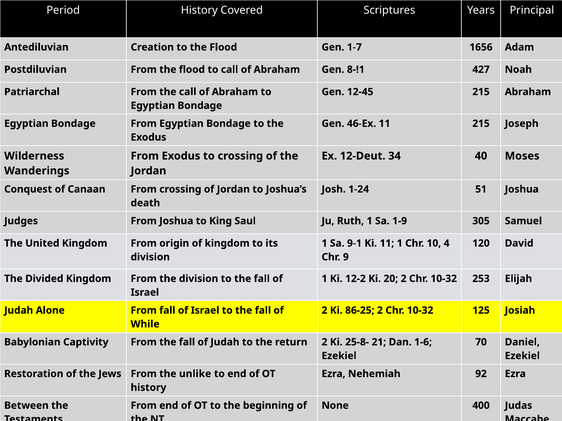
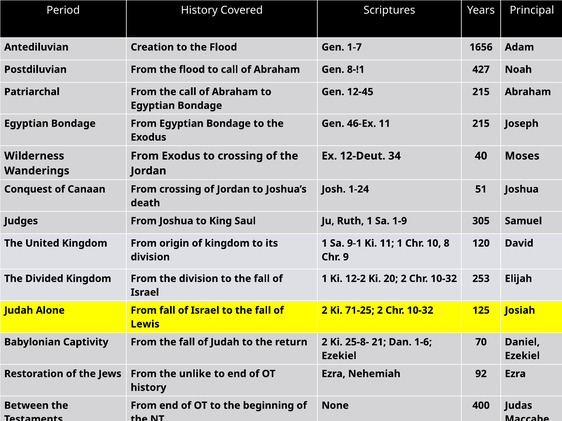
4: 4 -> 8 (447, 244)
86-25: 86-25 -> 71-25 (360, 311)
While: While -> Lewis (145, 324)
